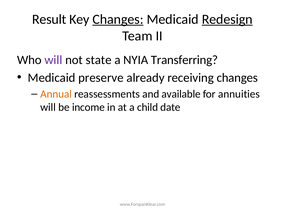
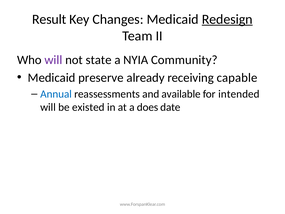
Changes underline: present -> none (118, 19)
Transferring: Transferring -> Community (184, 60)
receiving changes: changes -> capable (237, 78)
Annual colour: orange -> blue (56, 94)
annuities: annuities -> intended (239, 94)
income: income -> existed (88, 107)
child: child -> does (148, 107)
